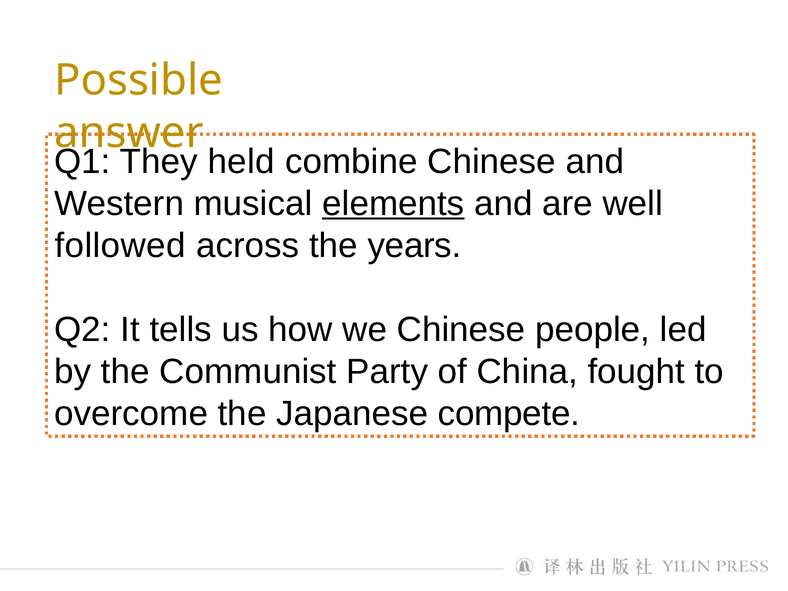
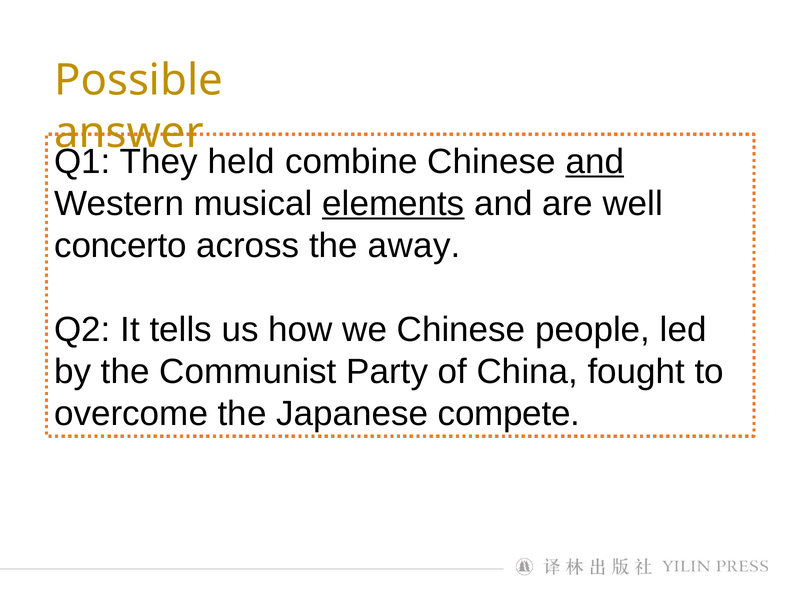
and underline: none -> present (595, 161)
followed: followed -> concerto (121, 246)
years: years -> away (414, 246)
